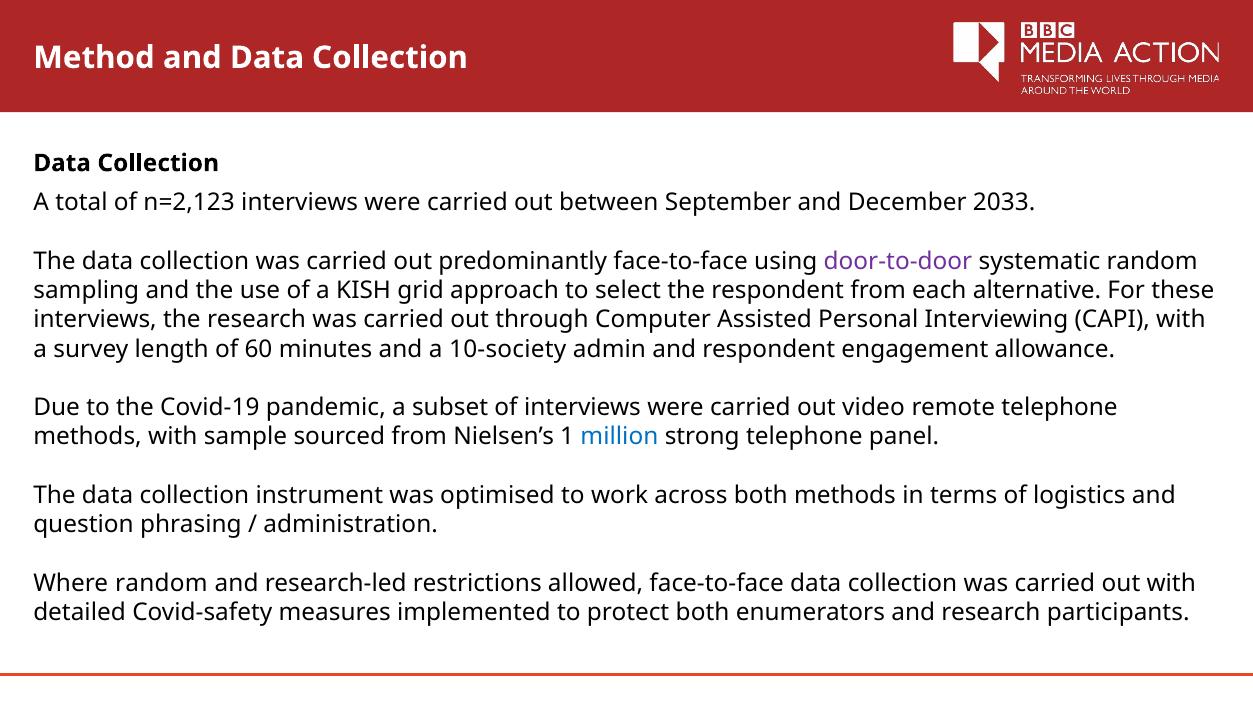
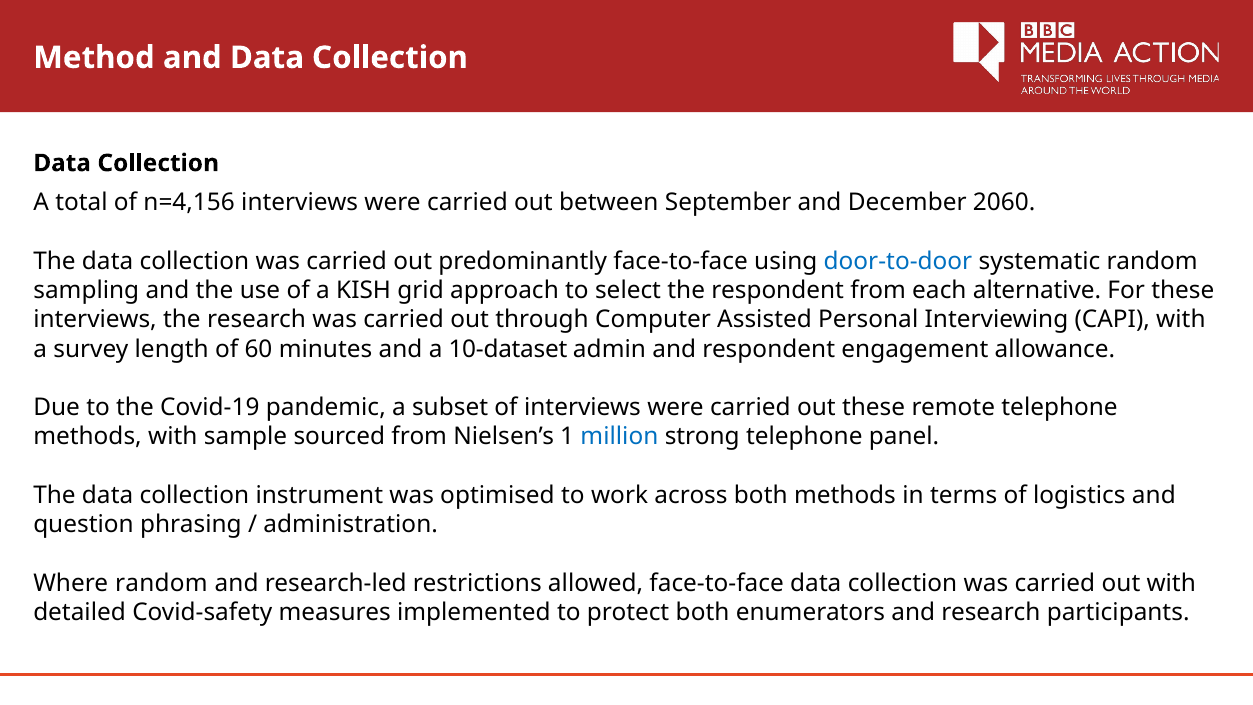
n=2,123: n=2,123 -> n=4,156 (189, 203)
2033: 2033 -> 2060 (1004, 203)
door-to-door colour: purple -> blue (898, 261)
10-society: 10-society -> 10-dataset (508, 349)
out video: video -> these (874, 408)
